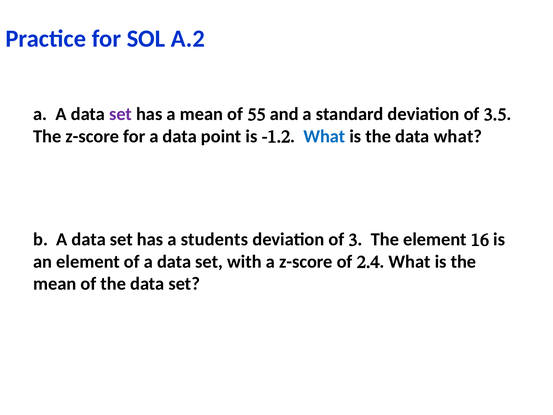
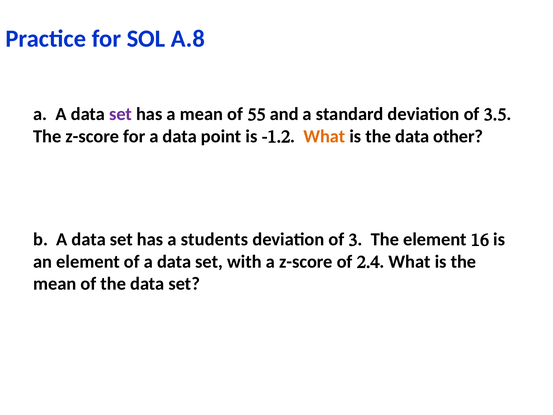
A.2: A.2 -> A.8 (188, 39)
What colour: blue -> orange (324, 136)
data what: what -> other (458, 136)
